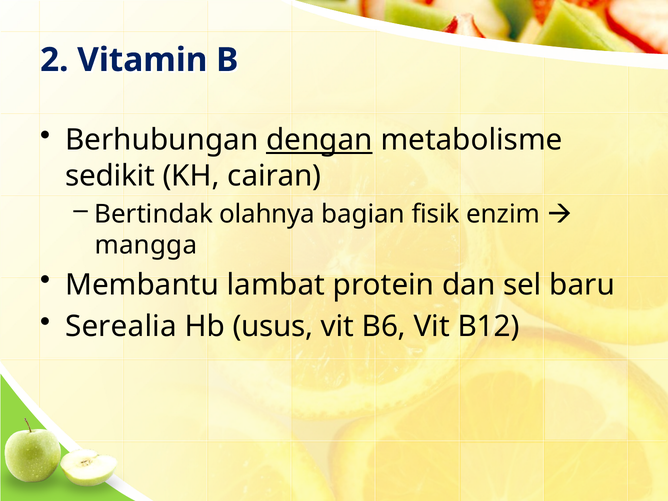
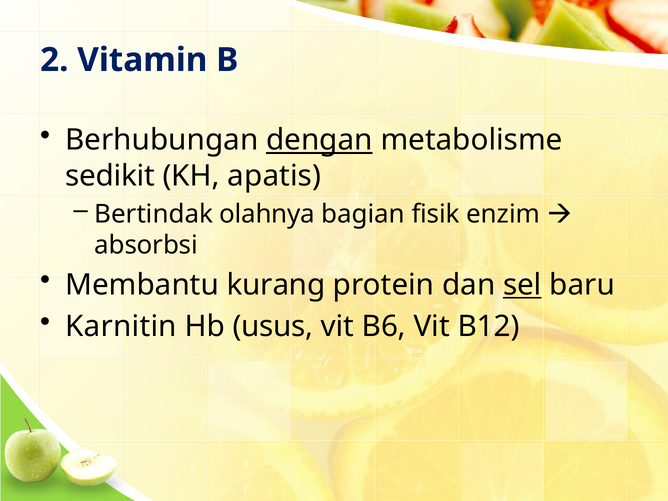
cairan: cairan -> apatis (274, 176)
mangga: mangga -> absorbsi (146, 245)
lambat: lambat -> kurang (276, 285)
sel underline: none -> present (522, 285)
Serealia: Serealia -> Karnitin (121, 327)
